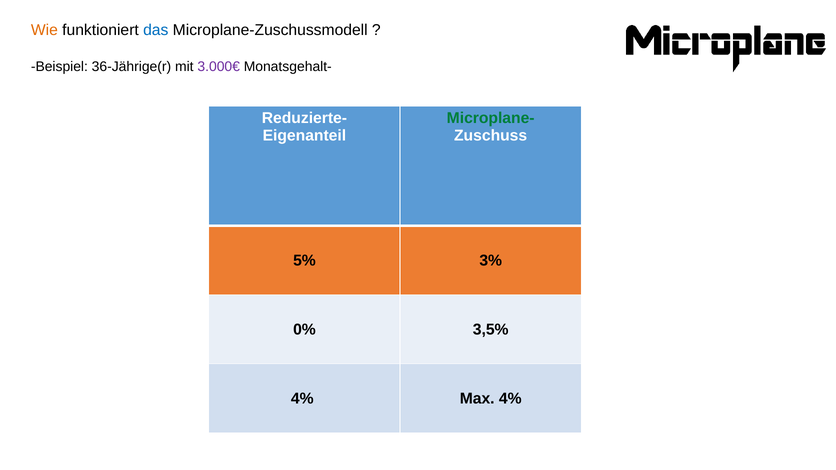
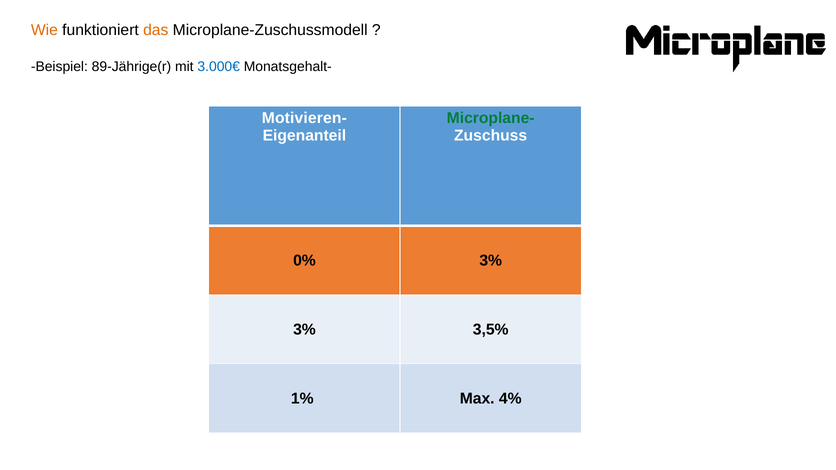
das colour: blue -> orange (156, 30)
36-Jährige(r: 36-Jährige(r -> 89-Jährige(r (131, 67)
3.000€ colour: purple -> blue (219, 67)
Reduzierte-: Reduzierte- -> Motivieren- (304, 118)
5%: 5% -> 0% (304, 261)
0%: 0% -> 3% (304, 330)
4%: 4% -> 1% (302, 399)
